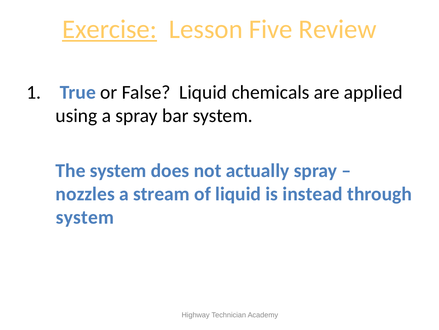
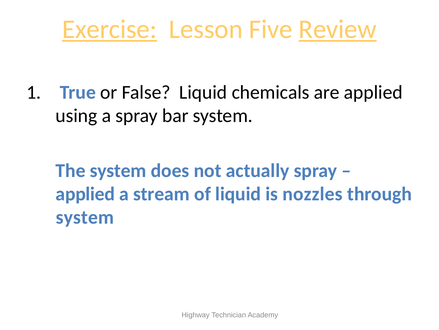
Review underline: none -> present (338, 29)
nozzles: nozzles -> applied (85, 194)
instead: instead -> nozzles (313, 194)
